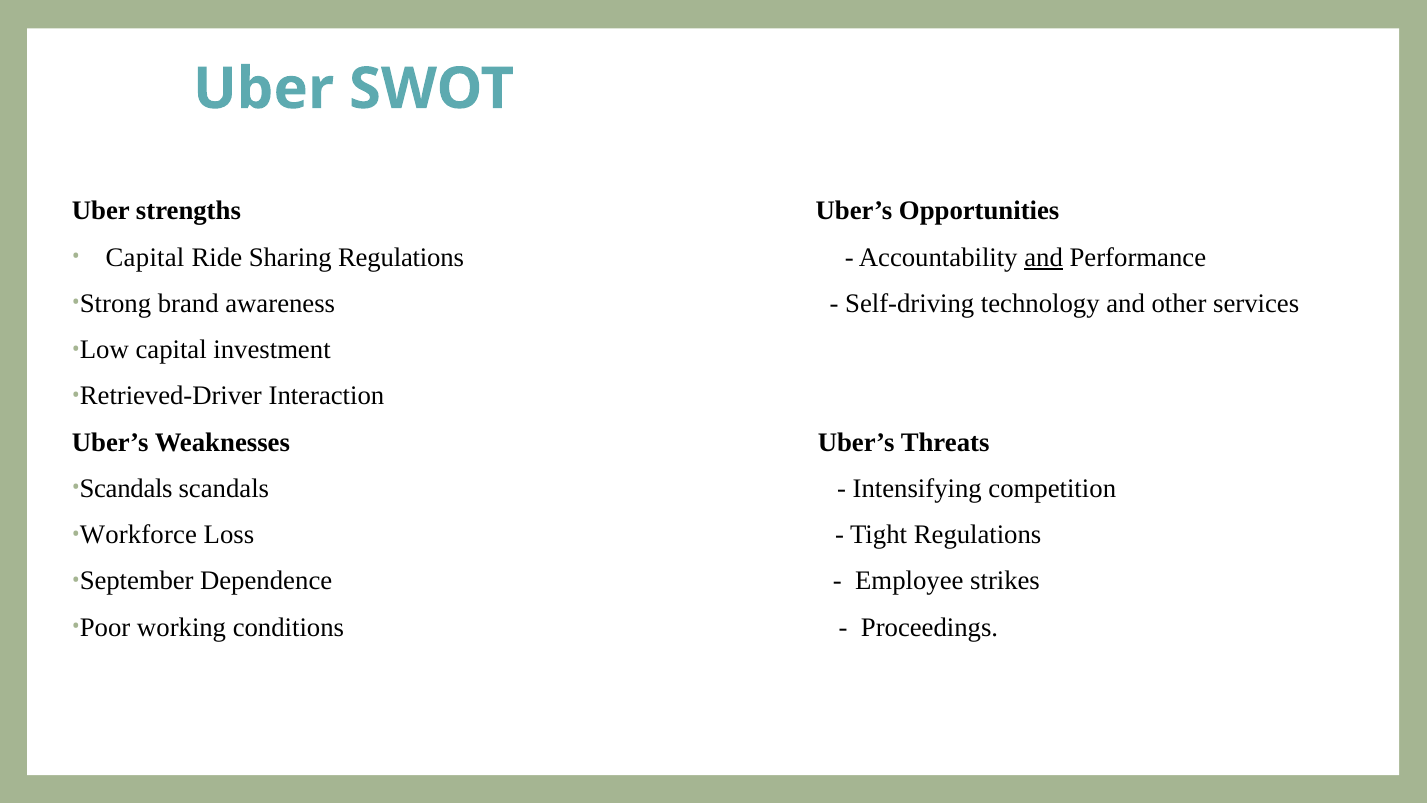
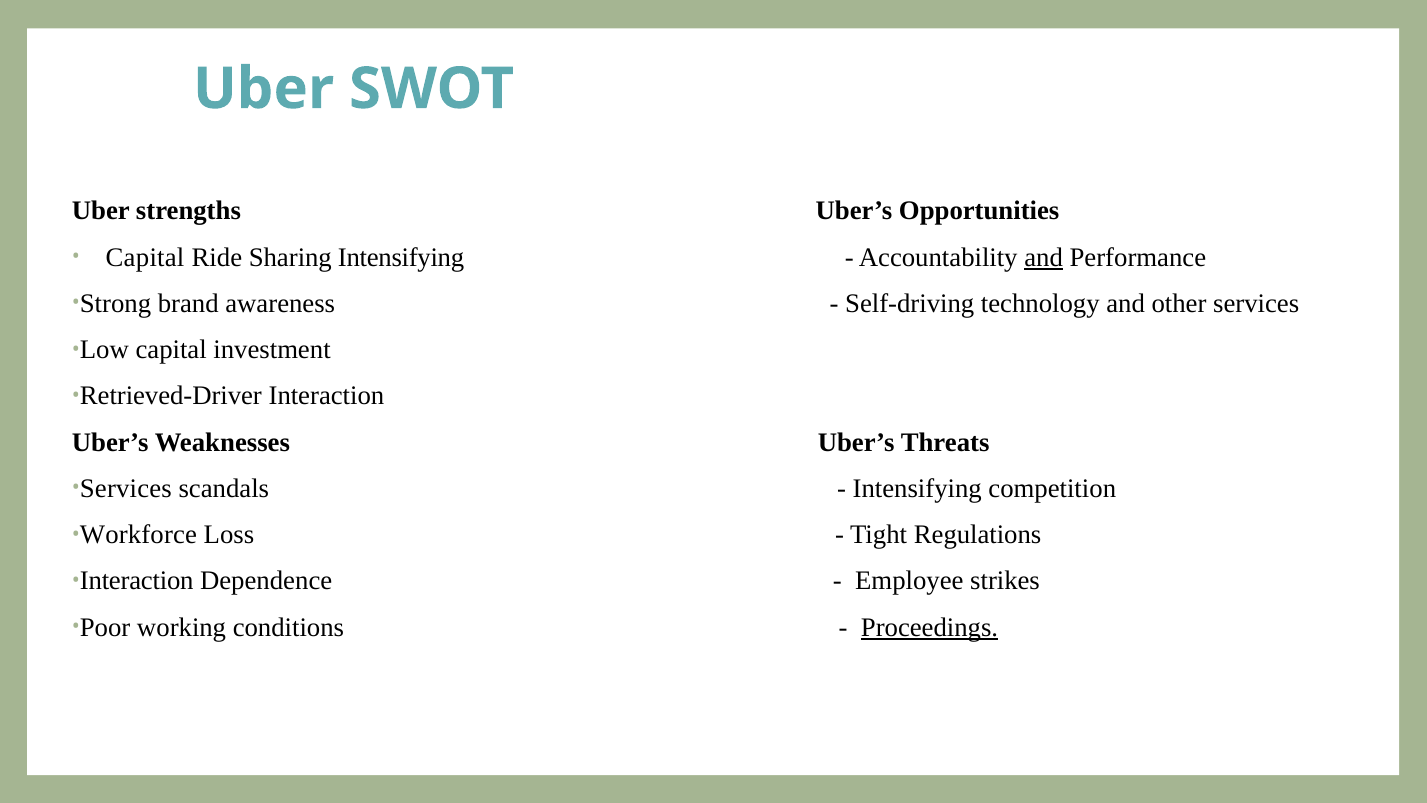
Sharing Regulations: Regulations -> Intensifying (401, 257)
Scandals: Scandals -> Services (126, 488)
September: September -> Interaction (137, 581)
Proceedings underline: none -> present (930, 627)
